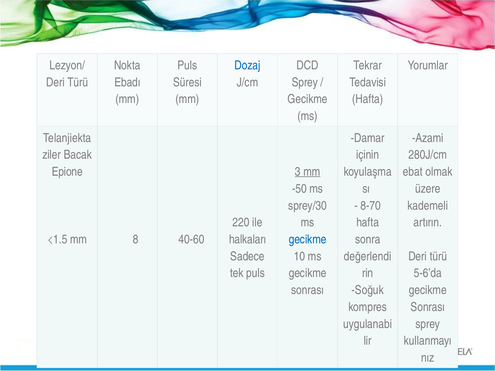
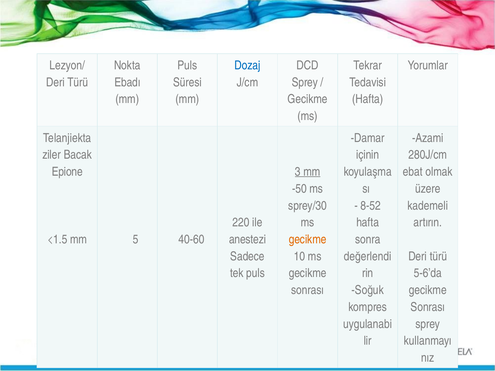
8-70: 8-70 -> 8-52 (371, 206)
8: 8 -> 5 (136, 240)
halkaları: halkaları -> anestezi (248, 240)
gecikme colour: blue -> orange (308, 240)
